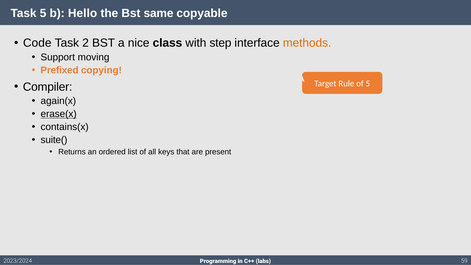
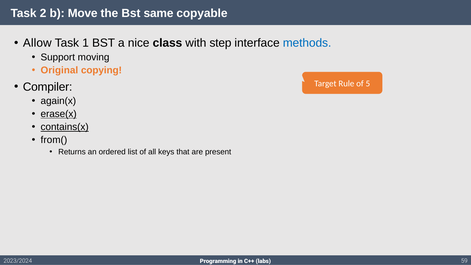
Task 5: 5 -> 2 (43, 13)
Hello: Hello -> Move (83, 13)
Code: Code -> Allow (37, 43)
2: 2 -> 1 (86, 43)
methods colour: orange -> blue (307, 43)
Prefixed: Prefixed -> Original (59, 70)
contains(x underline: none -> present (65, 127)
suite(: suite( -> from( (54, 140)
